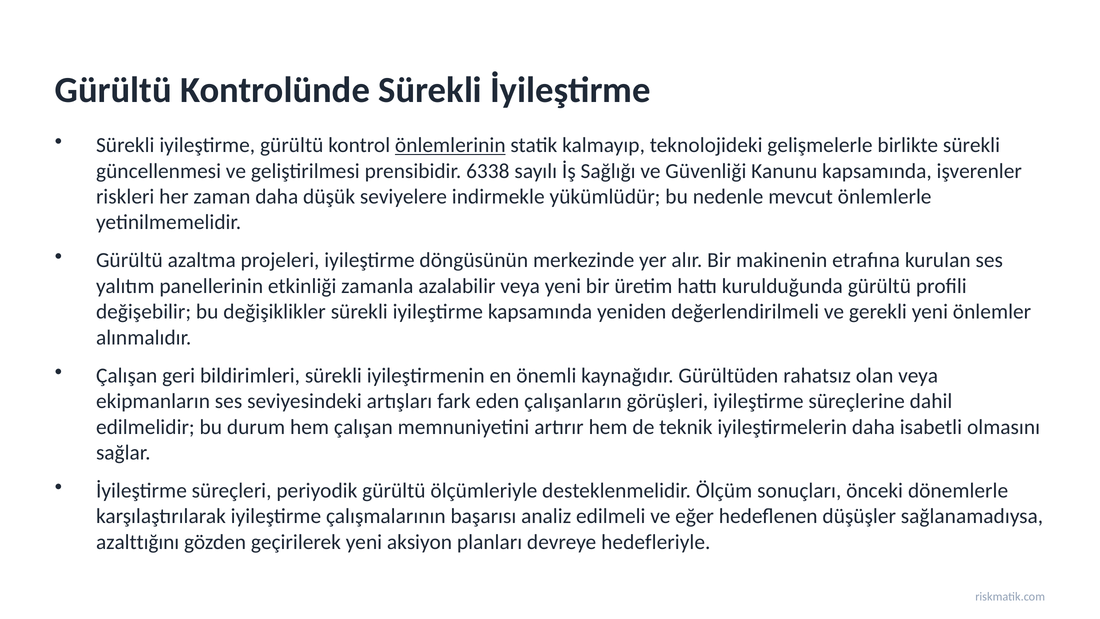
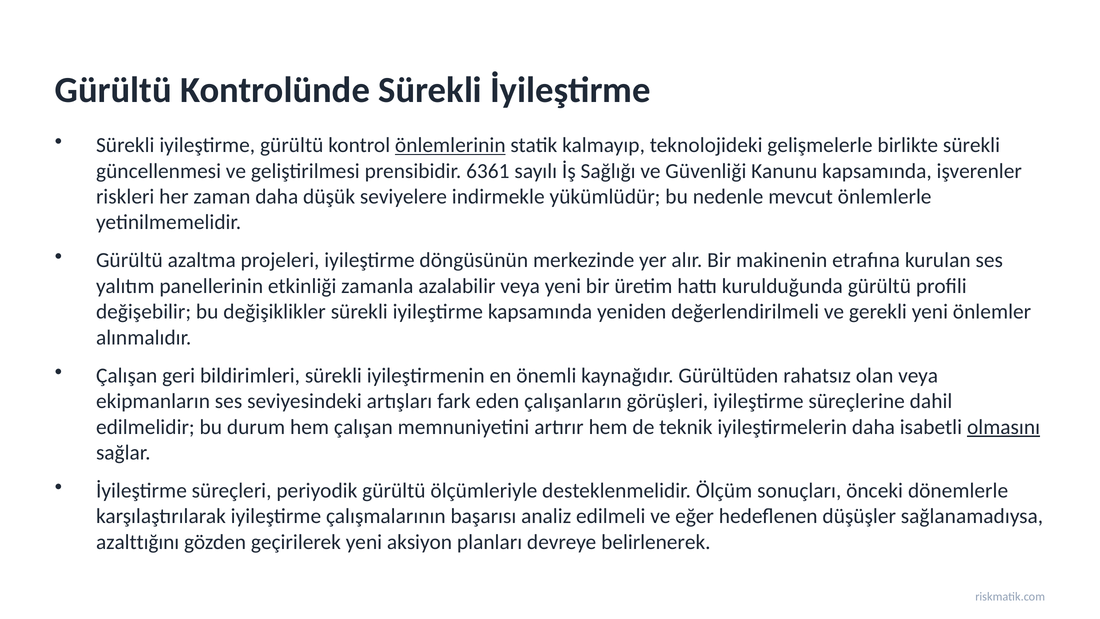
6338: 6338 -> 6361 (488, 171)
olmasını underline: none -> present (1004, 427)
hedefleriyle: hedefleriyle -> belirlenerek (656, 542)
